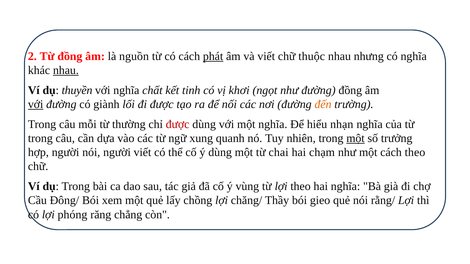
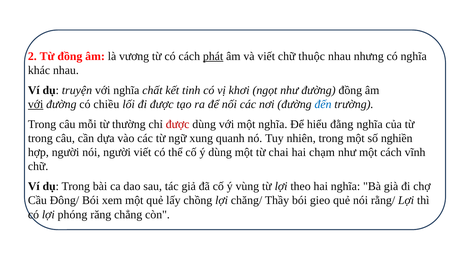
nguồn: nguồn -> vương (134, 56)
nhau underline: present -> none (66, 70)
thuyền: thuyền -> truyện (77, 90)
giành: giành -> chiều (106, 104)
đến colour: orange -> blue (323, 104)
nhạn: nhạn -> đằng (342, 124)
một underline: present -> none (355, 138)
trưởng: trưởng -> nghiền (397, 138)
cách theo: theo -> vĩnh (415, 153)
